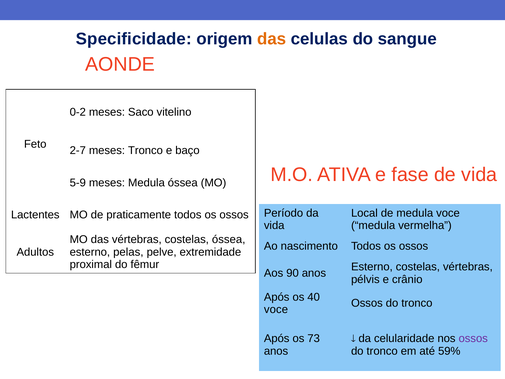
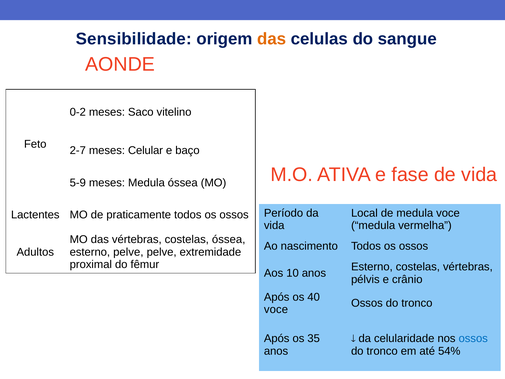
Specificidade: Specificidade -> Sensibilidade (134, 39)
meses Tronco: Tronco -> Celular (146, 151)
esterno pelas: pelas -> pelve (128, 252)
90: 90 -> 10 (293, 273)
73: 73 -> 35 (314, 338)
ossos colour: purple -> blue (473, 338)
59%: 59% -> 54% (449, 351)
